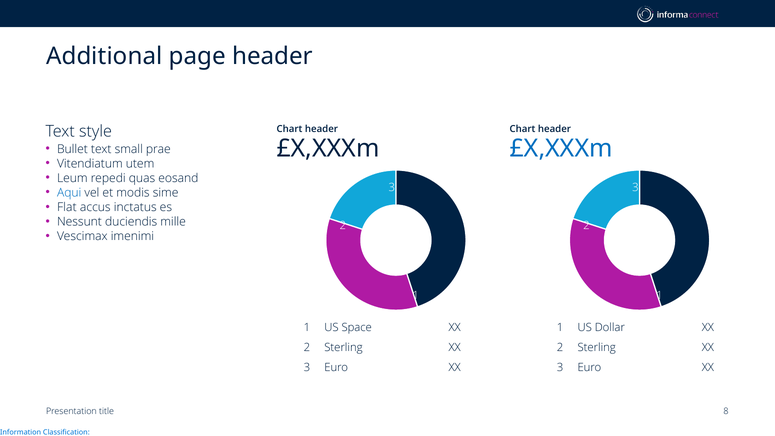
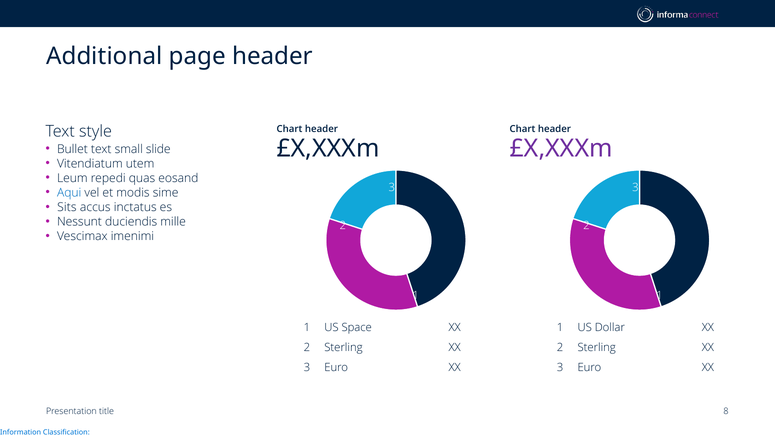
£X,XXXm colour: blue -> purple (561, 148)
prae: prae -> slide (158, 149)
Flat: Flat -> Sits (67, 207)
